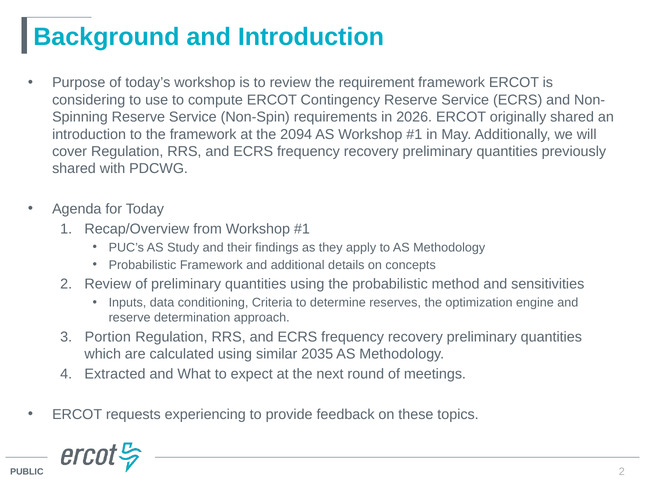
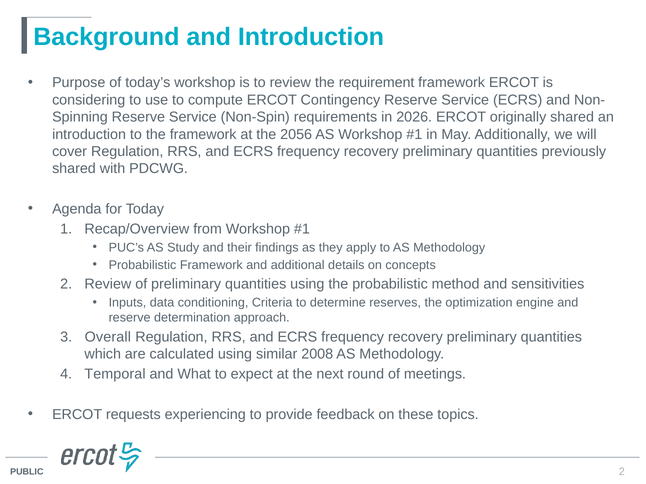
2094: 2094 -> 2056 (296, 134)
Portion: Portion -> Overall (108, 337)
2035: 2035 -> 2008 (317, 354)
Extracted: Extracted -> Temporal (115, 375)
